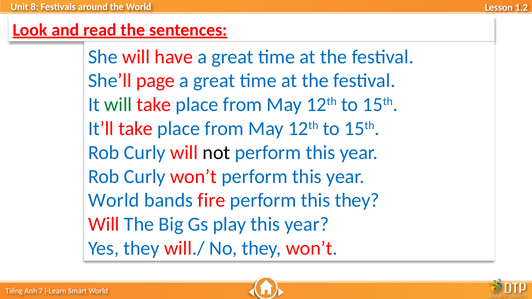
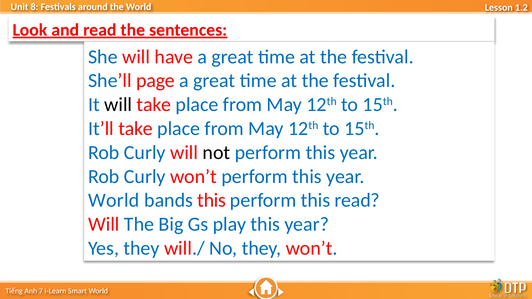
will colour: green -> black (118, 105)
bands fire: fire -> this (212, 201)
this they: they -> read (357, 201)
